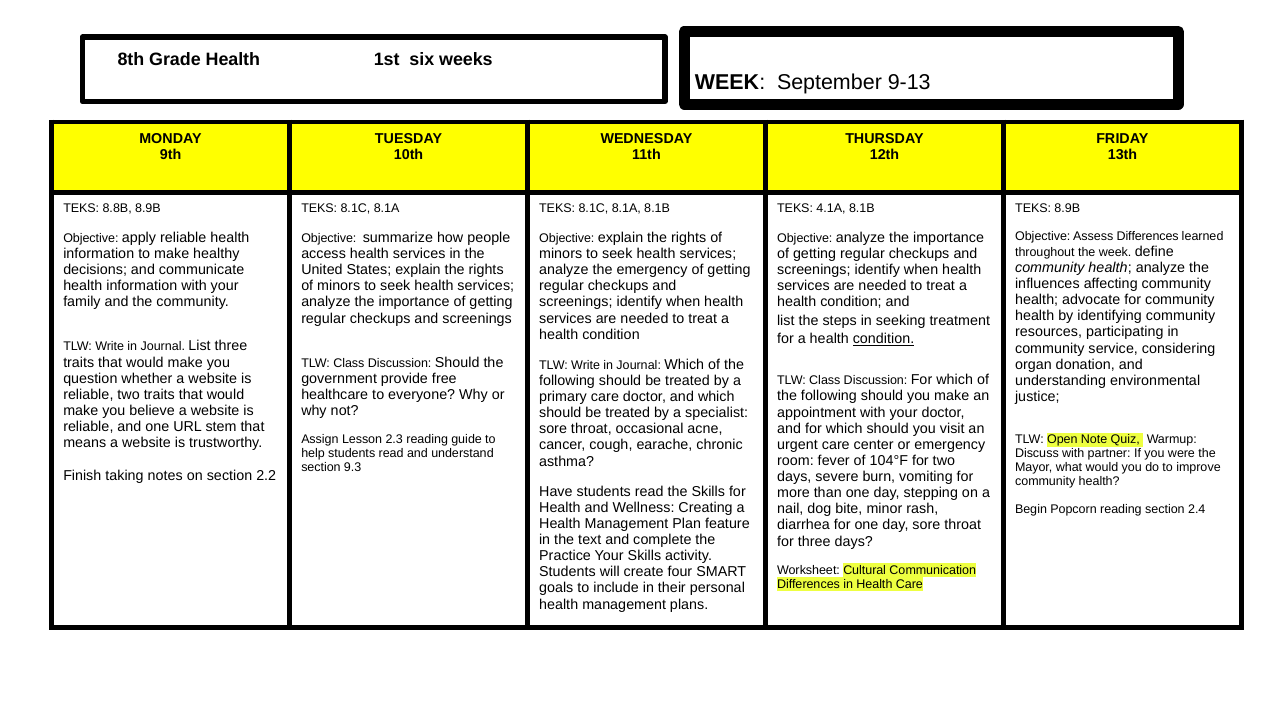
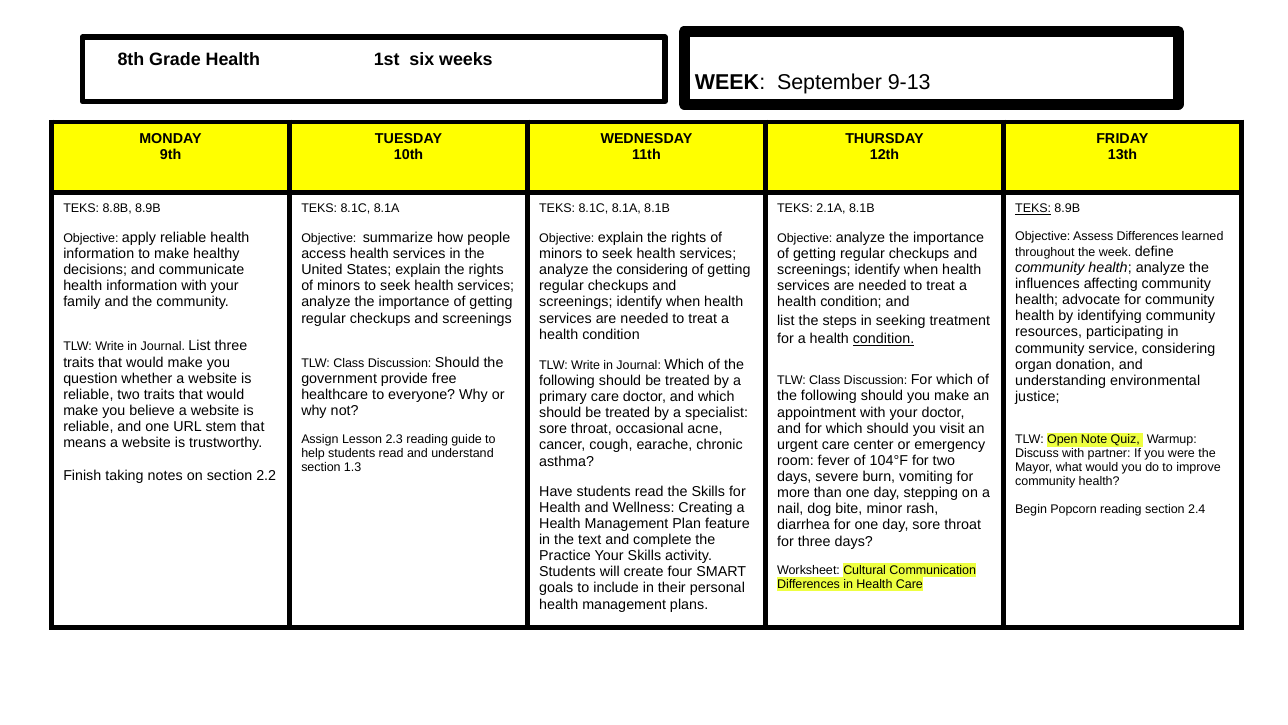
4.1A: 4.1A -> 2.1A (831, 208)
TEKS underline: none -> present (1033, 208)
the emergency: emergency -> considering (652, 270)
9.3: 9.3 -> 1.3 (353, 467)
